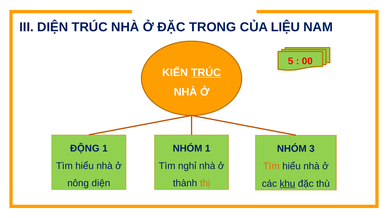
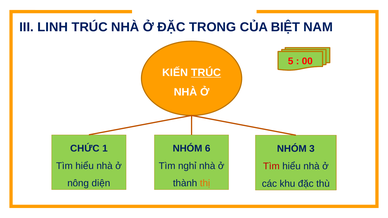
III DIỆN: DIỆN -> LINH (53, 27)
LIỆU: LIỆU -> BIỆT (285, 27)
ĐỘNG: ĐỘNG -> CHỨC (85, 149)
NHÓM 1: 1 -> 6 (208, 149)
Tìm colour: orange -> red (271, 166)
khu underline: present -> none (287, 184)
